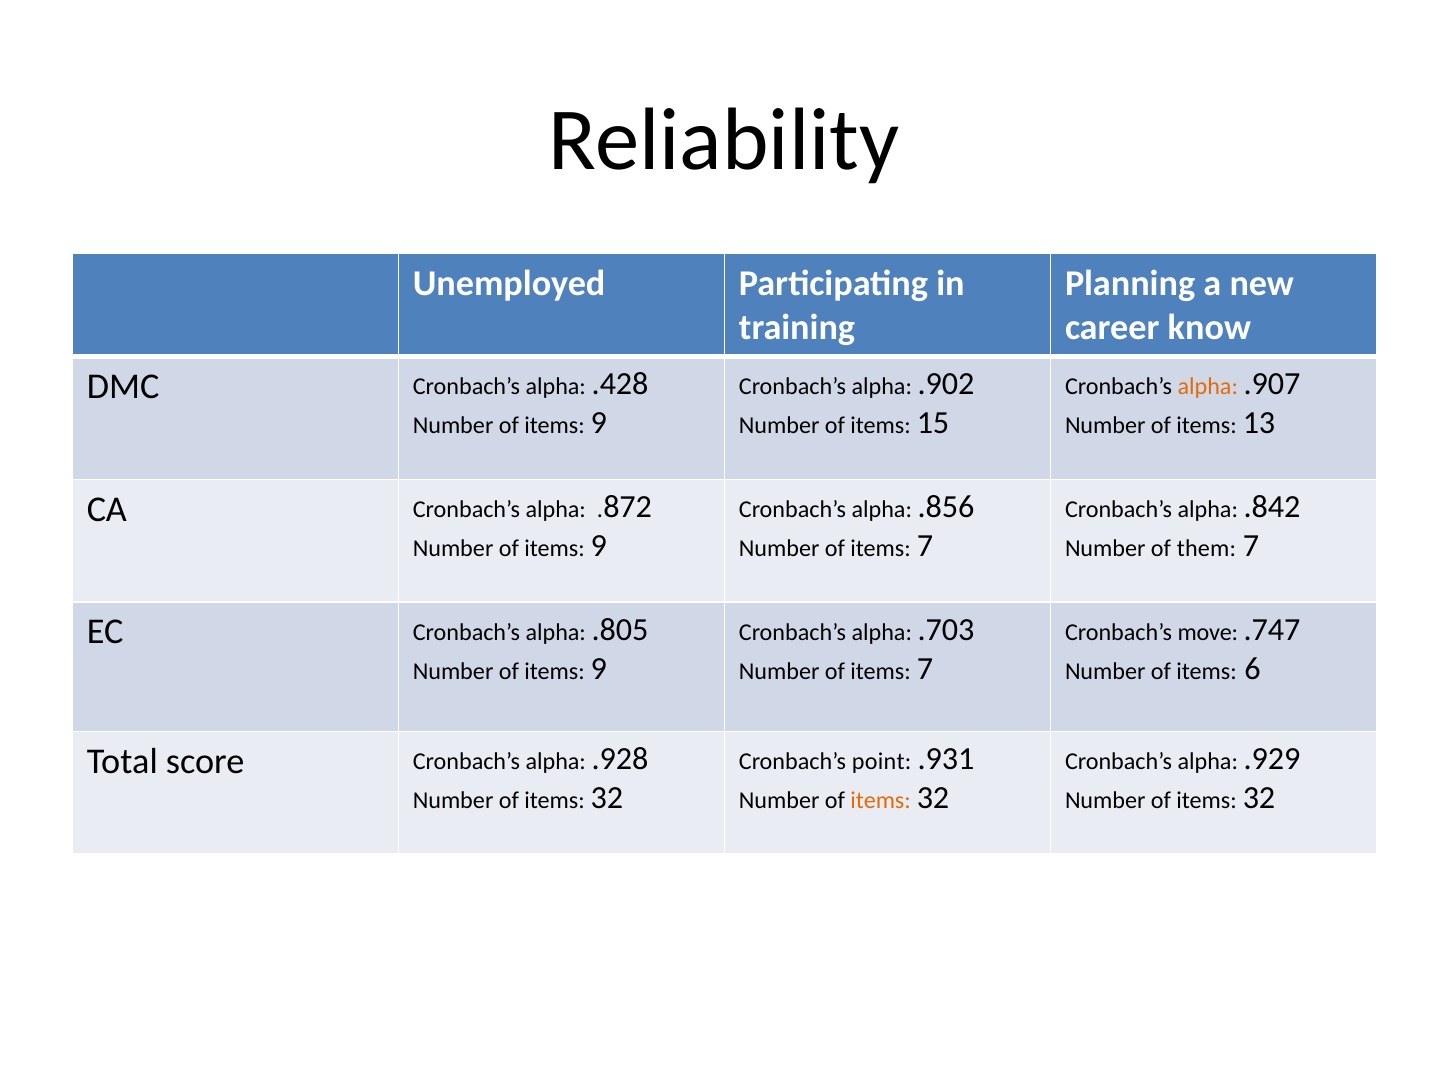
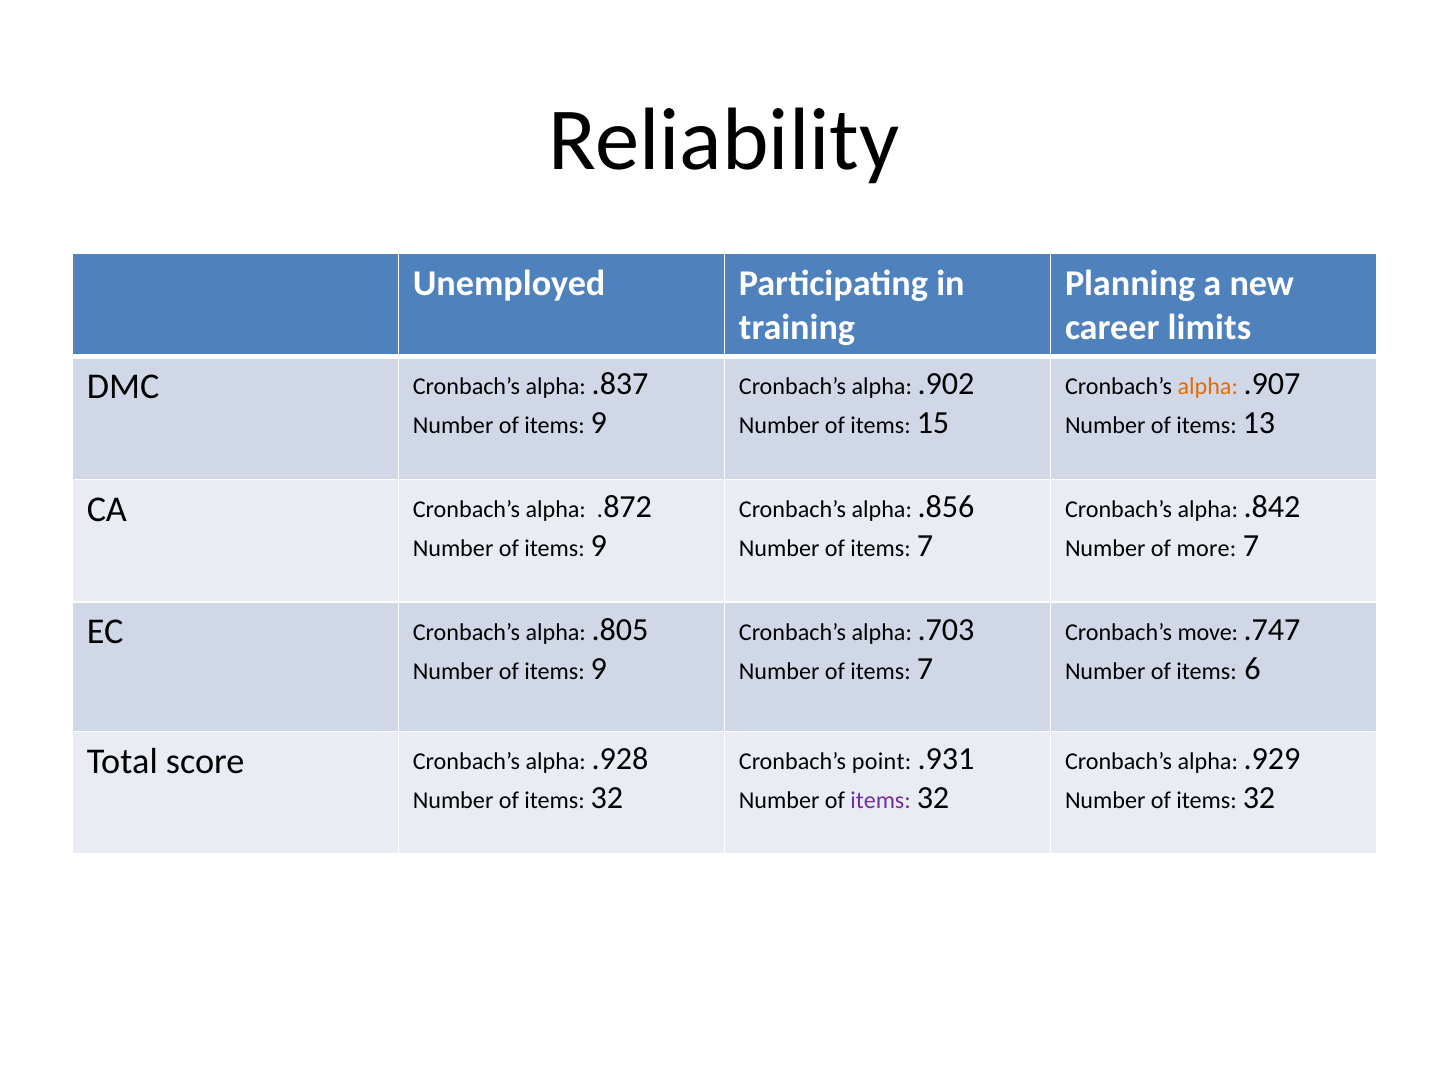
know: know -> limits (1209, 328)
.428: .428 -> .837 (620, 384)
them: them -> more (1206, 549)
items colour: orange -> purple (881, 801)
